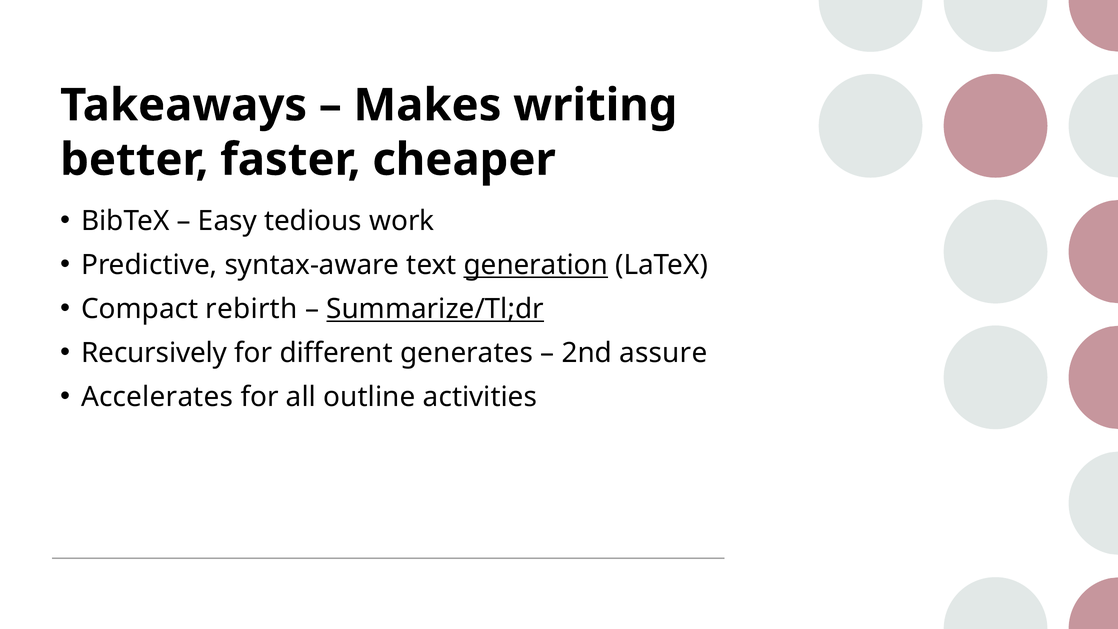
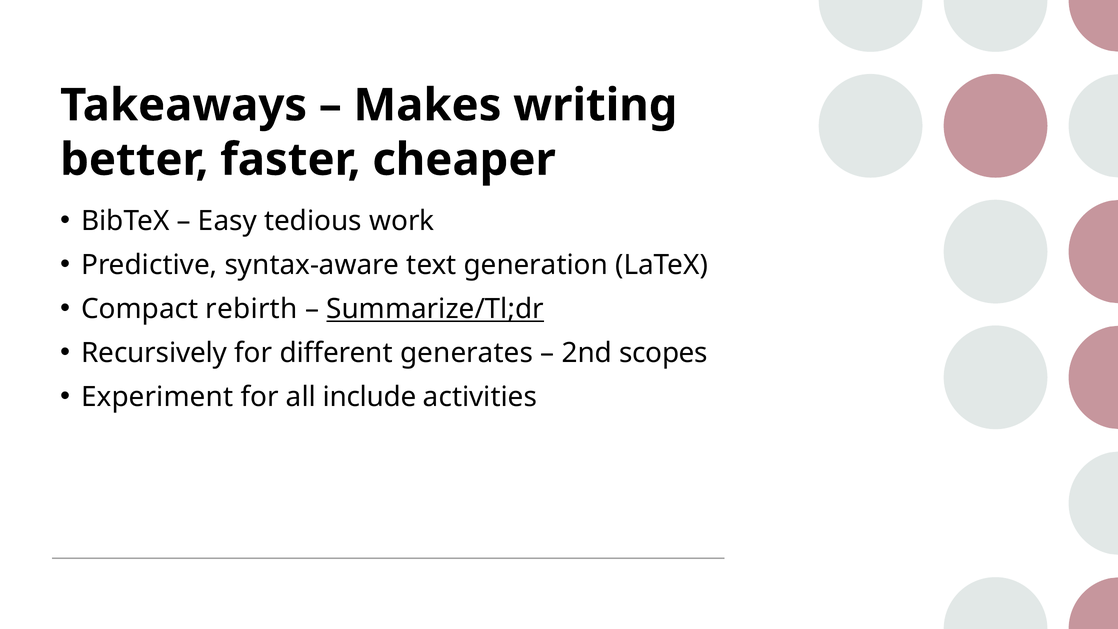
generation underline: present -> none (536, 265)
assure: assure -> scopes (664, 353)
Accelerates: Accelerates -> Experiment (157, 397)
outline: outline -> include (370, 397)
